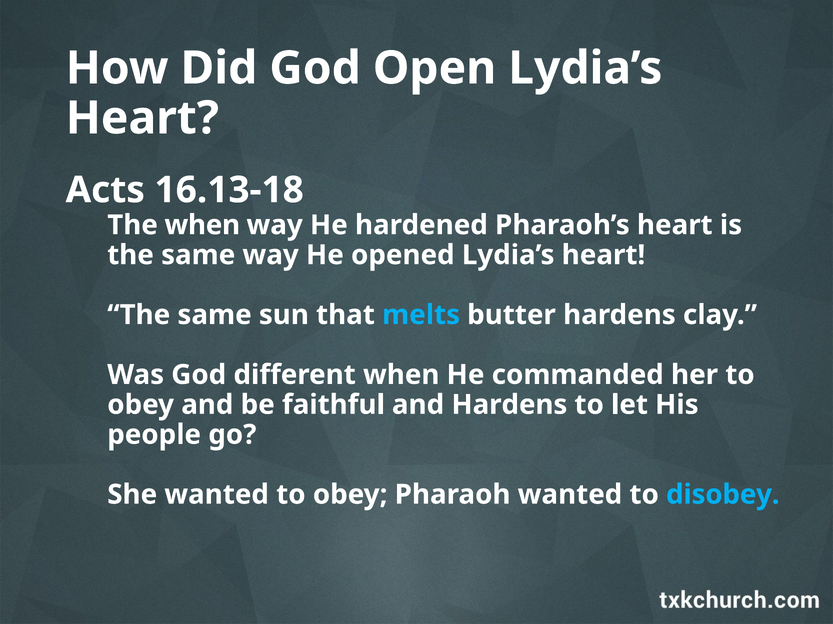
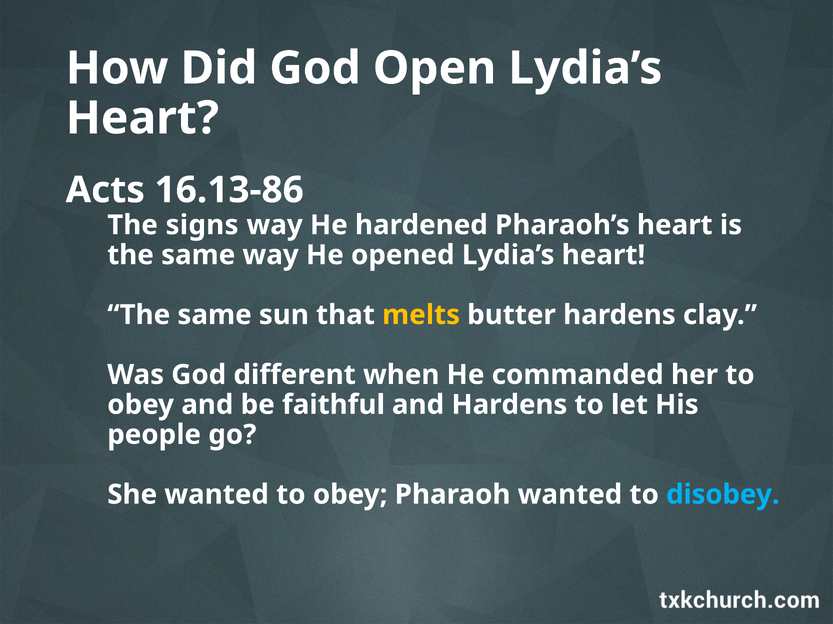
16.13-18: 16.13-18 -> 16.13-86 (229, 190)
The when: when -> signs (202, 225)
melts colour: light blue -> yellow (421, 315)
